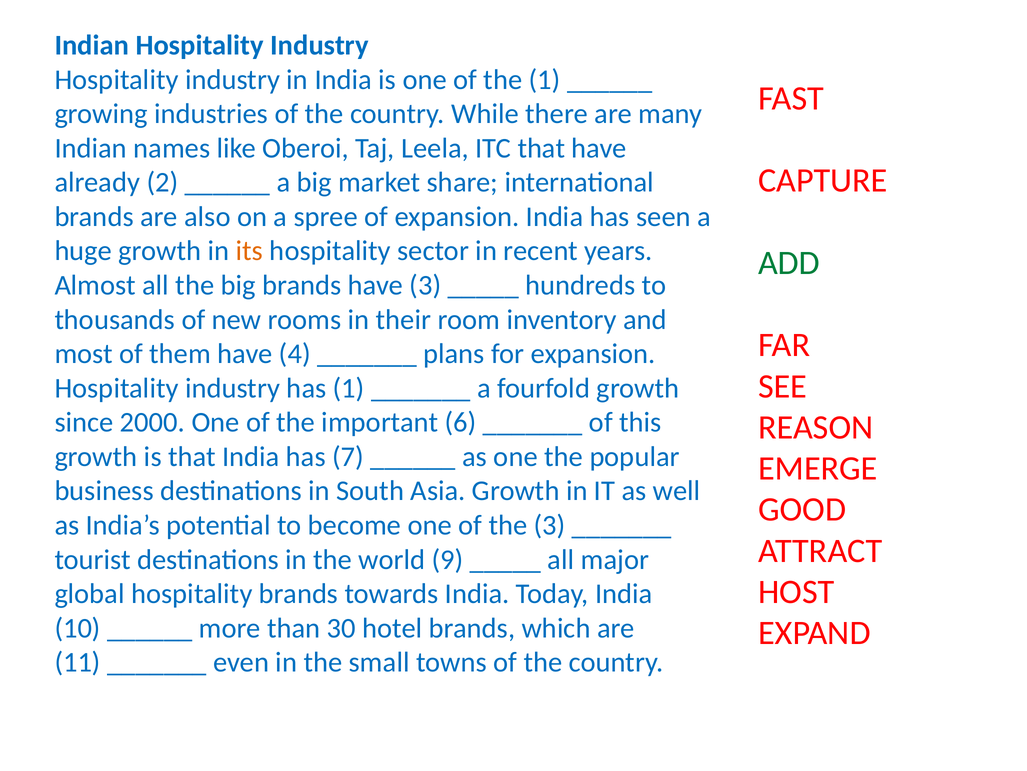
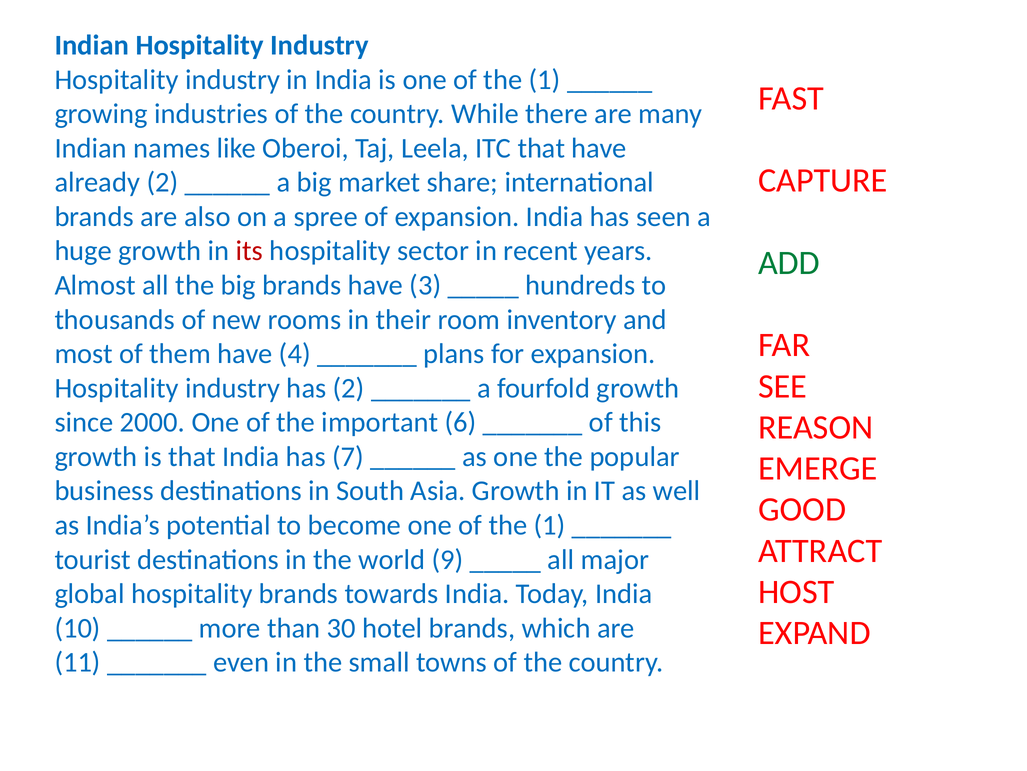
its colour: orange -> red (249, 251)
has 1: 1 -> 2 (349, 388)
3: 3 -> 1 (550, 525)
